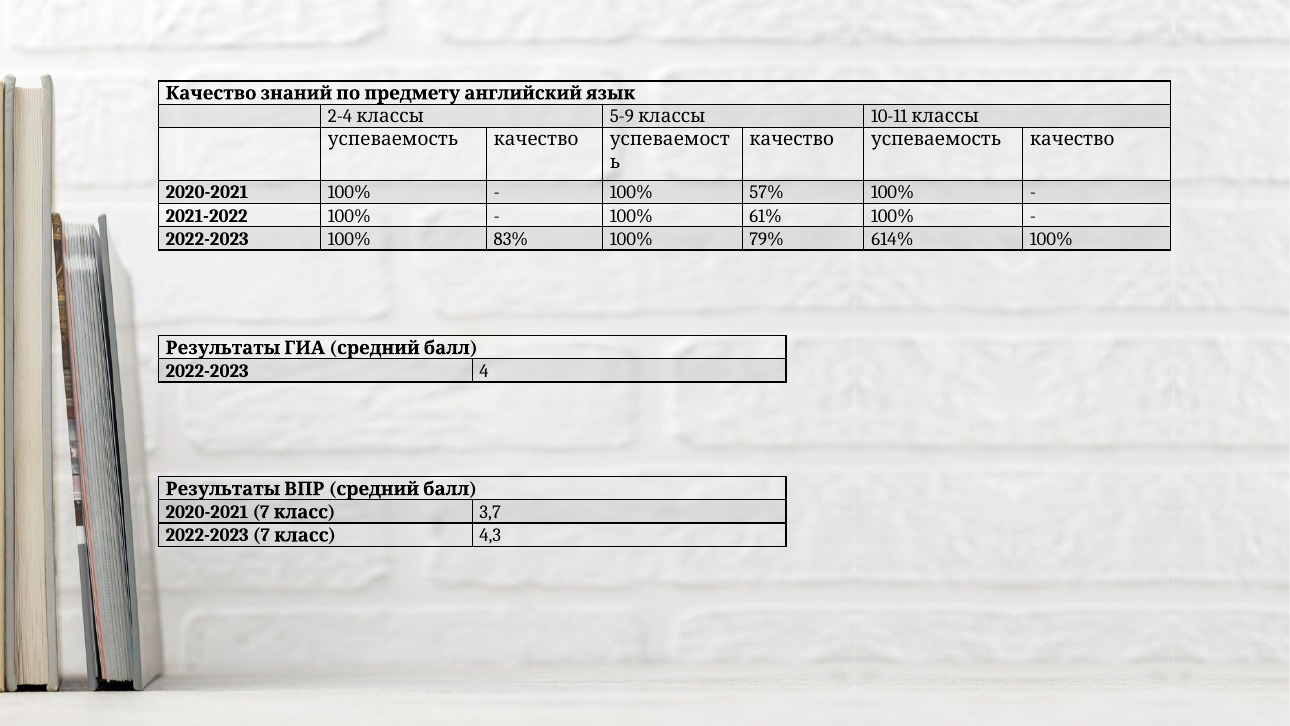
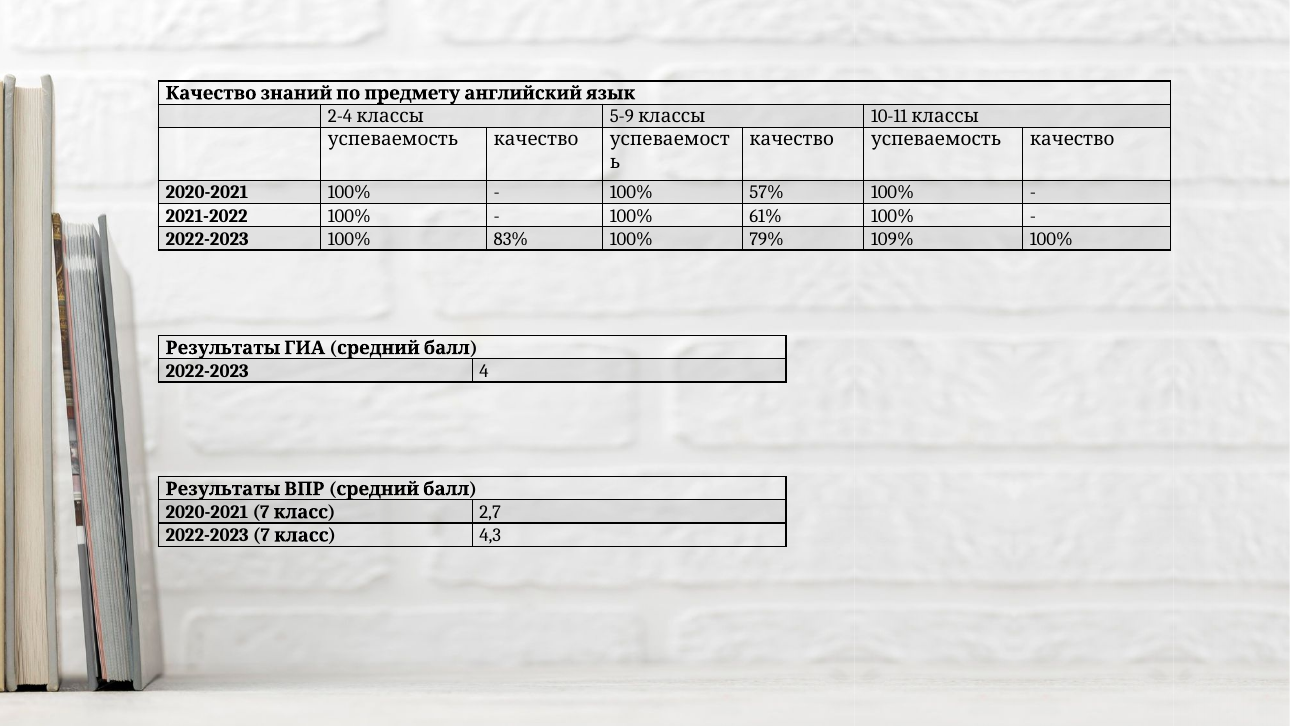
614%: 614% -> 109% (892, 239)
3,7: 3,7 -> 2,7 (490, 512)
